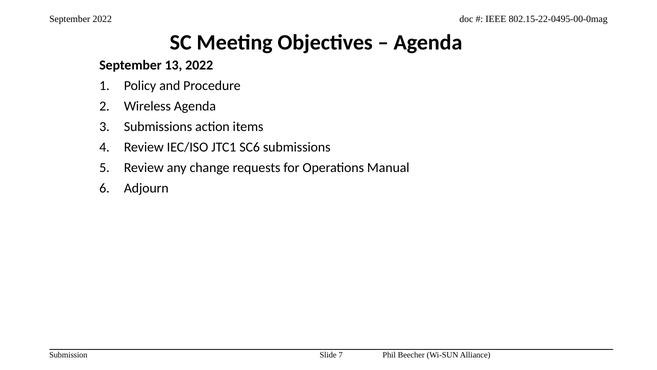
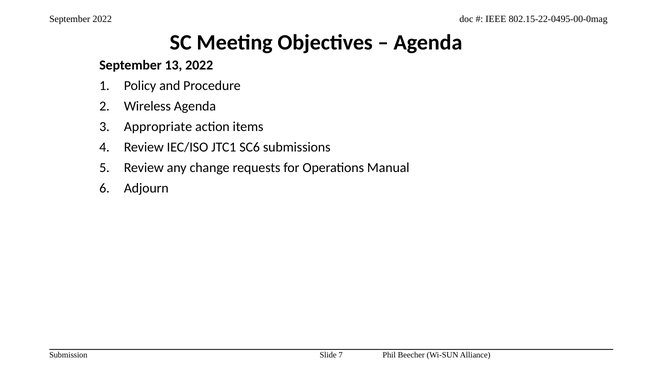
Submissions: Submissions -> Appropriate (158, 127)
